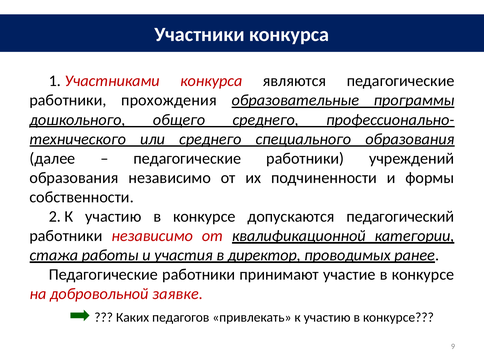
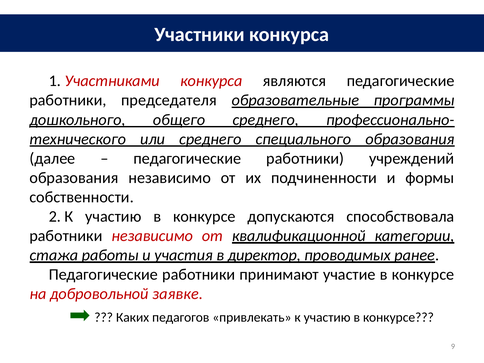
прохождения: прохождения -> председателя (169, 100)
педагогический: педагогический -> способствовала (400, 216)
